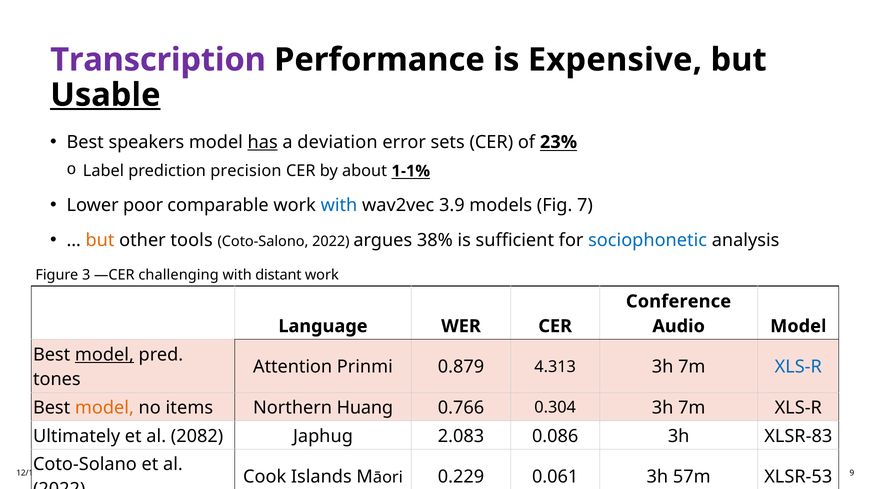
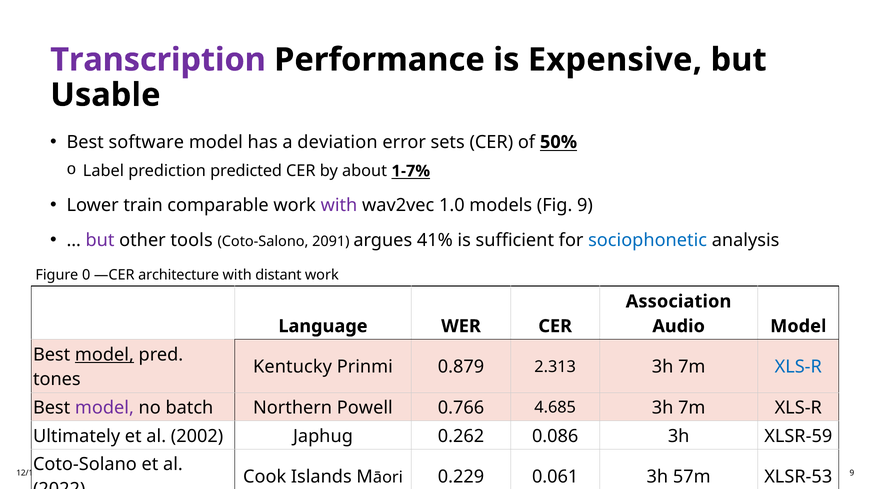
Usable underline: present -> none (105, 95)
speakers: speakers -> software (146, 142)
has underline: present -> none (263, 142)
23%: 23% -> 50% (559, 142)
precision: precision -> predicted (246, 171)
1-1%: 1-1% -> 1-7% (411, 171)
poor: poor -> train (143, 205)
with colour: blue -> purple (339, 205)
3.9: 3.9 -> 1.0 (452, 205)
Fig 7: 7 -> 9 (585, 205)
but colour: orange -> purple (100, 241)
Coto-Salono 2022: 2022 -> 2091 (331, 242)
38%: 38% -> 41% (435, 241)
3: 3 -> 0 (86, 275)
challenging: challenging -> architecture (179, 275)
Conference: Conference -> Association (679, 302)
Attention: Attention -> Kentucky (293, 367)
4.313: 4.313 -> 2.313 (555, 367)
model colour: orange -> purple (104, 408)
items: items -> batch (189, 408)
Huang: Huang -> Powell (365, 408)
0.304: 0.304 -> 4.685 (555, 408)
2082: 2082 -> 2002 (197, 436)
2.083: 2.083 -> 0.262 (461, 436)
XLSR-83: XLSR-83 -> XLSR-59 (798, 436)
